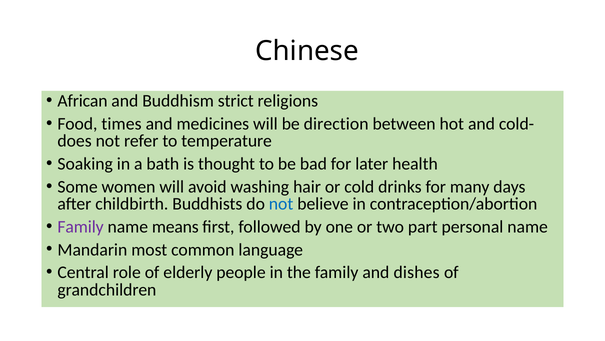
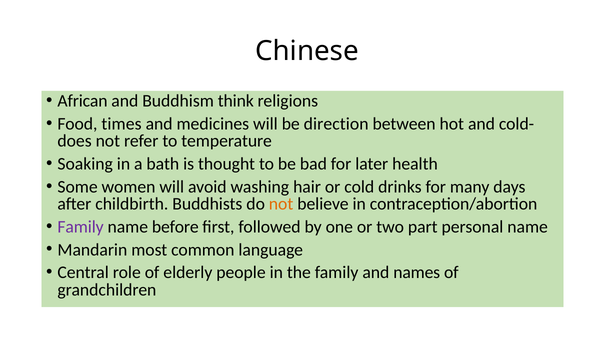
strict: strict -> think (236, 101)
not colour: blue -> orange (281, 204)
means: means -> before (175, 226)
dishes: dishes -> names (417, 272)
